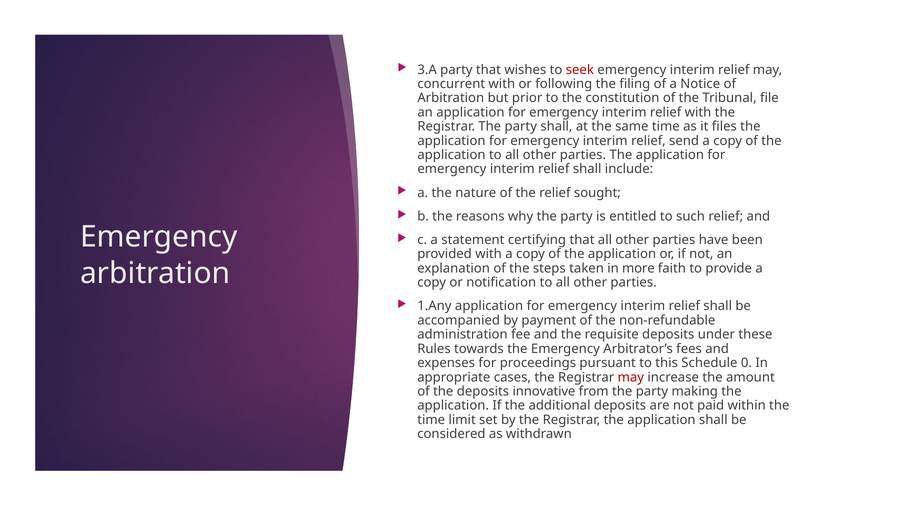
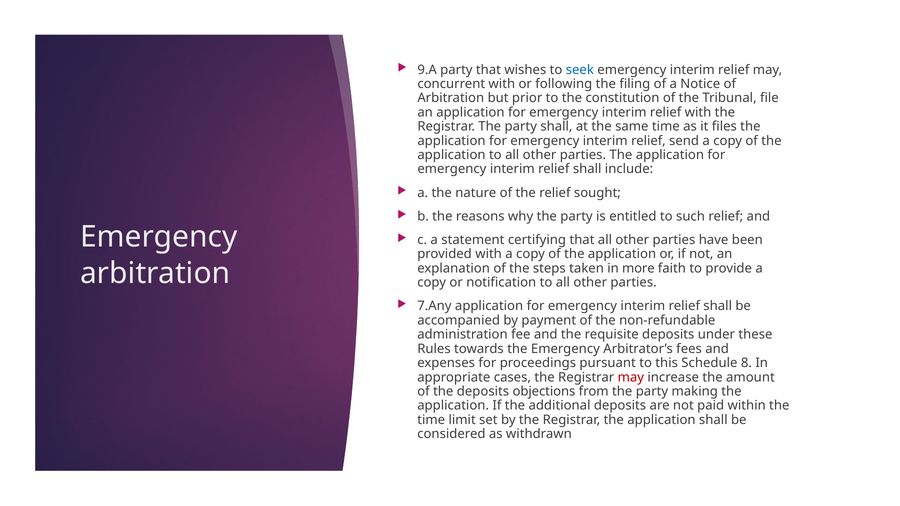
3.A: 3.A -> 9.A (427, 70)
seek colour: red -> blue (580, 70)
1.Any: 1.Any -> 7.Any (434, 306)
0: 0 -> 8 (746, 363)
innovative: innovative -> objections (544, 392)
